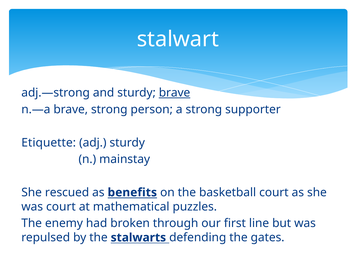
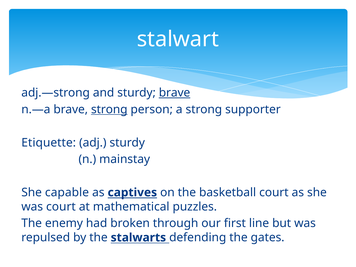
strong underline: none -> present (109, 109)
rescued: rescued -> capable (67, 192)
benefits: benefits -> captives (132, 192)
